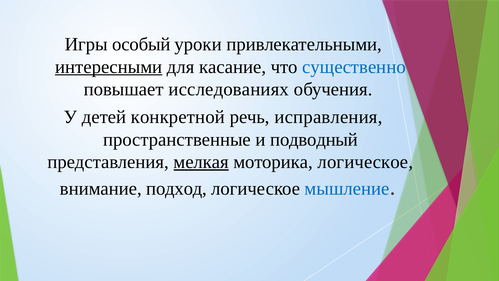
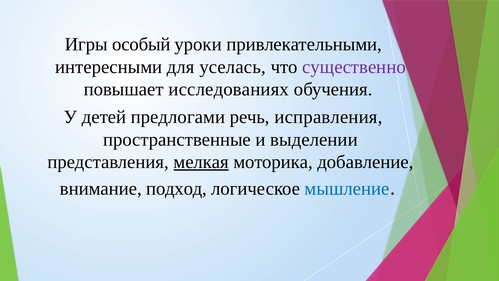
интересными underline: present -> none (109, 67)
касание: касание -> уселась (233, 67)
существенно colour: blue -> purple (354, 67)
конкретной: конкретной -> предлогами (178, 117)
подводный: подводный -> выделении (314, 139)
моторика логическое: логическое -> добавление (365, 162)
